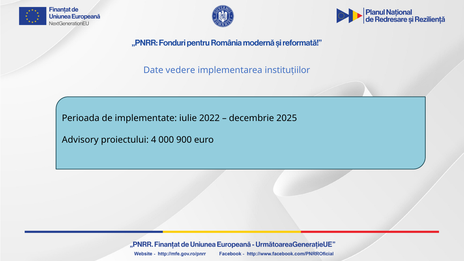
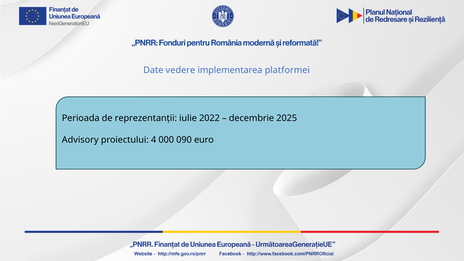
instituțiilor: instituțiilor -> platformei (287, 70)
implementate: implementate -> reprezentanții (146, 118)
900: 900 -> 090 (184, 140)
